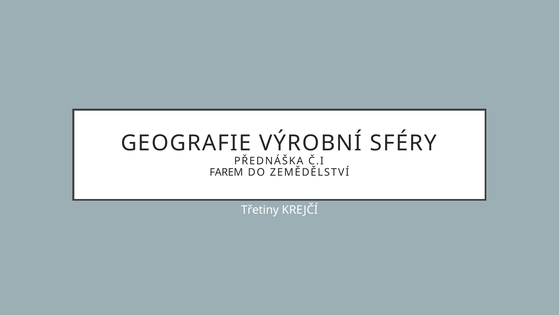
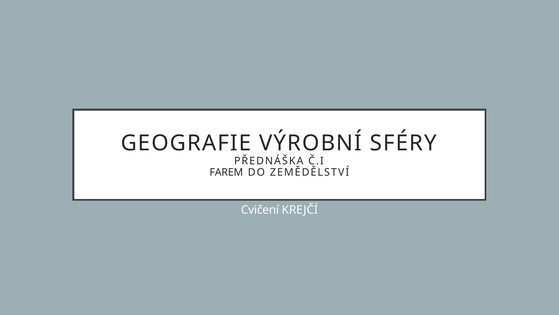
Třetiny: Třetiny -> Cvičení (260, 209)
